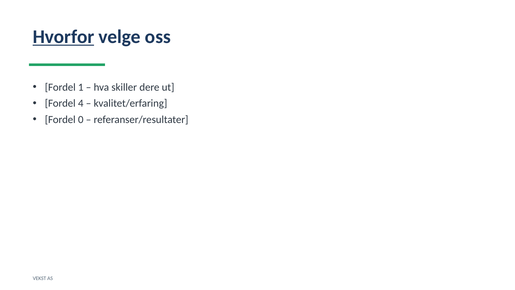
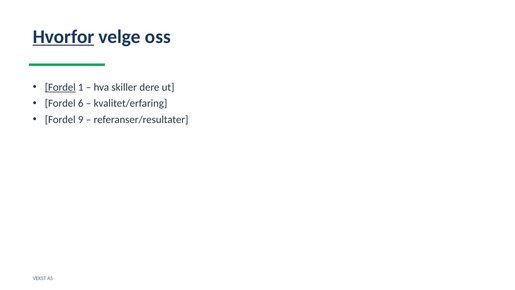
Fordel underline: none -> present (60, 87)
4: 4 -> 6 (81, 103)
0: 0 -> 9 (81, 119)
